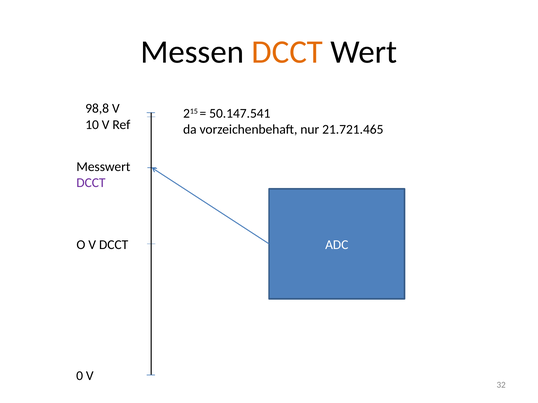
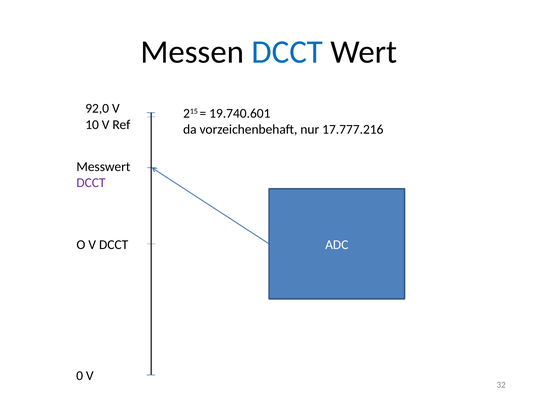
DCCT colour: orange -> blue (287, 52)
98,8: 98,8 -> 92,0 (97, 109)
50.147.541: 50.147.541 -> 19.740.601 (240, 114)
21.721.465: 21.721.465 -> 17.777.216 (353, 130)
